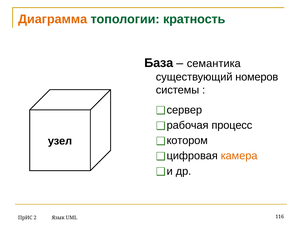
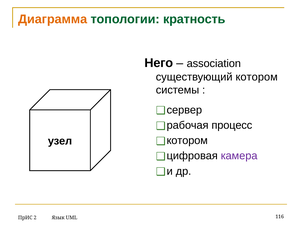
База: База -> Него (159, 63)
семантика: семантика -> association (214, 63)
существующий номеров: номеров -> котором (257, 77)
камера colour: orange -> purple (239, 156)
